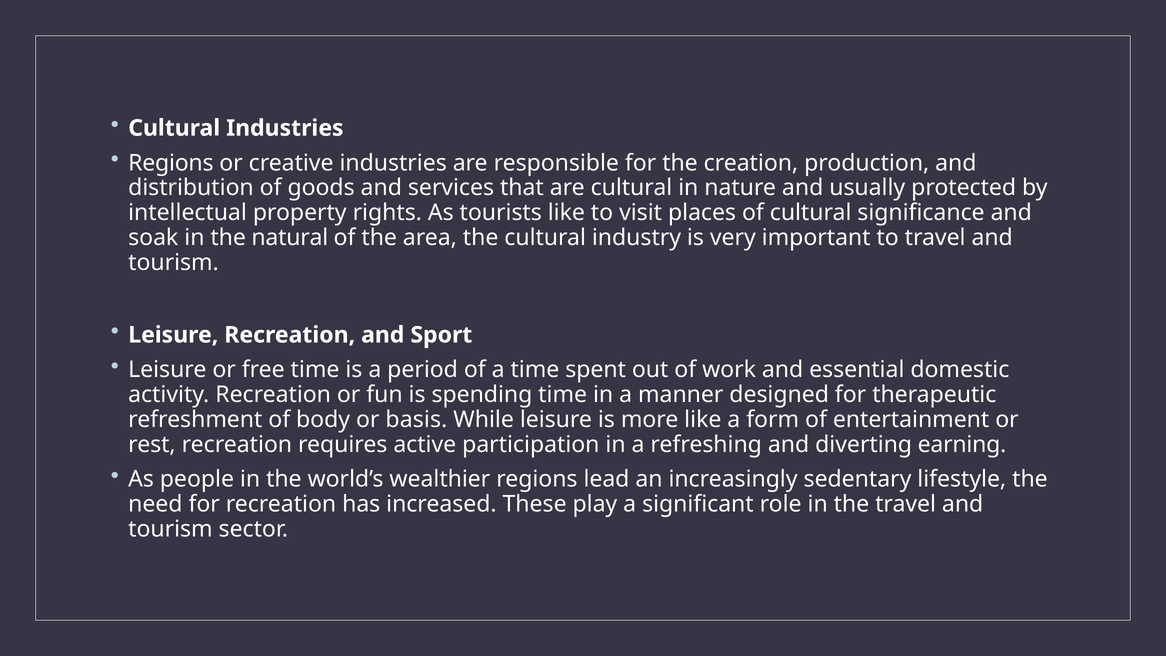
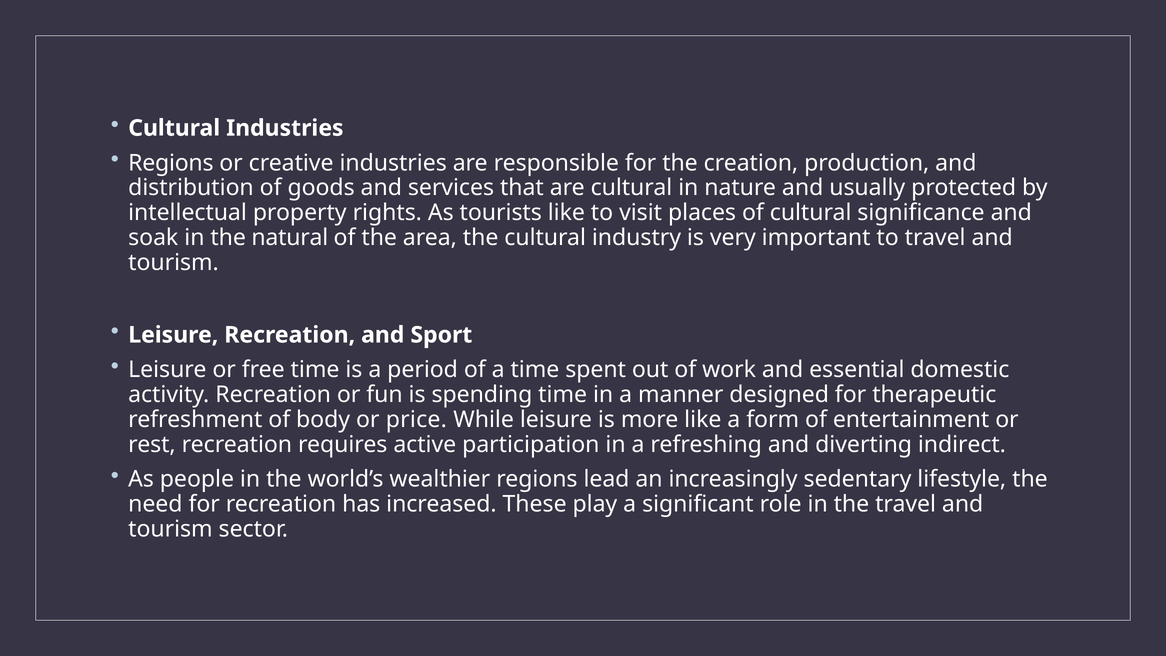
basis: basis -> price (416, 420)
earning: earning -> indirect (962, 444)
